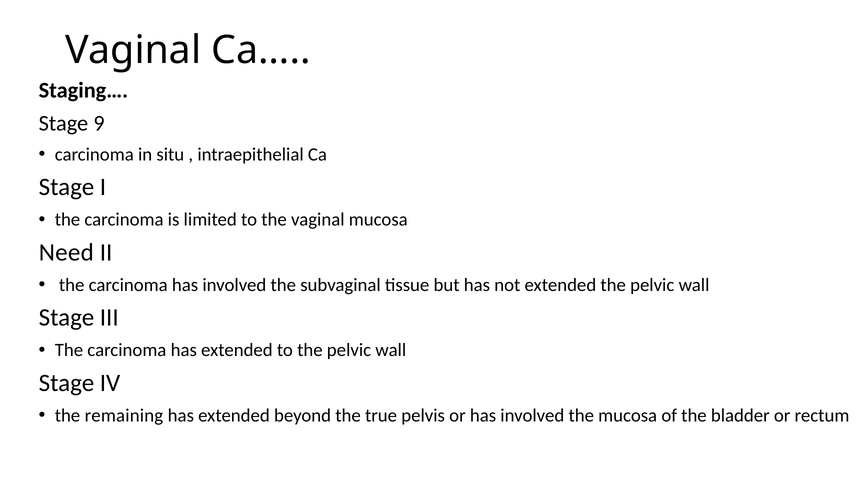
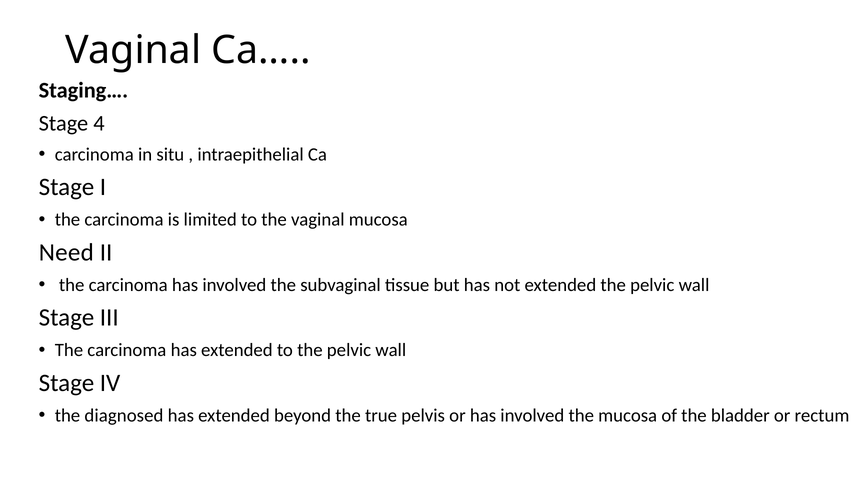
9: 9 -> 4 (99, 123)
remaining: remaining -> diagnosed (124, 416)
